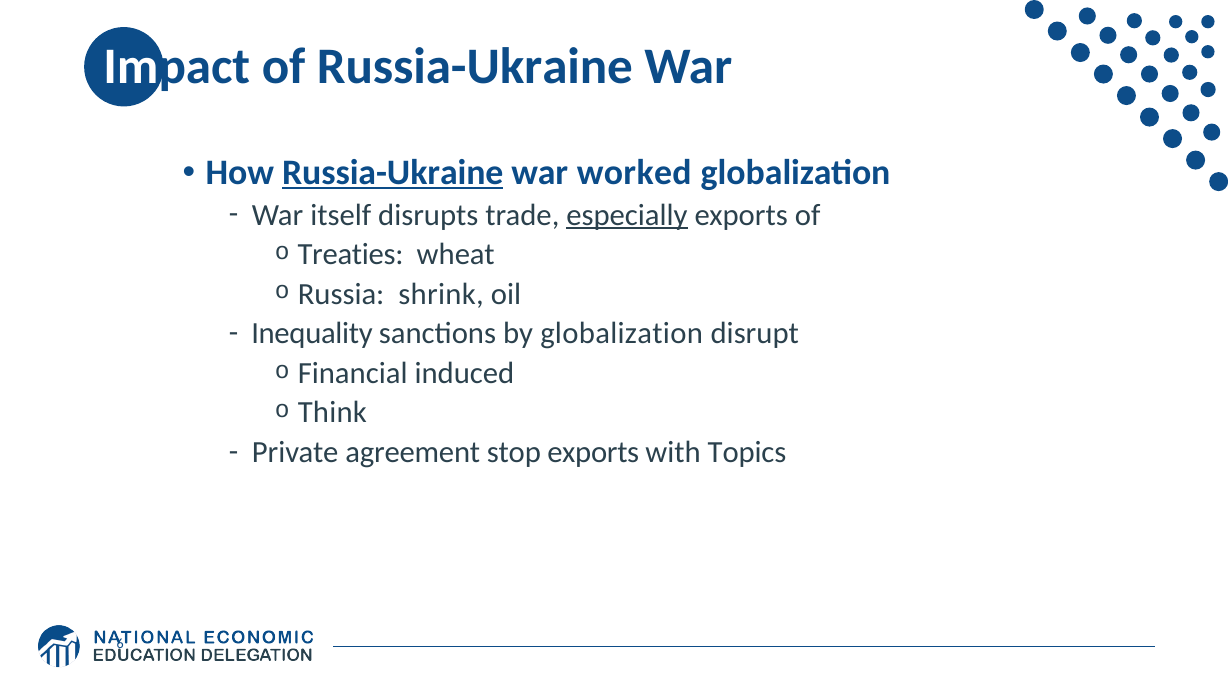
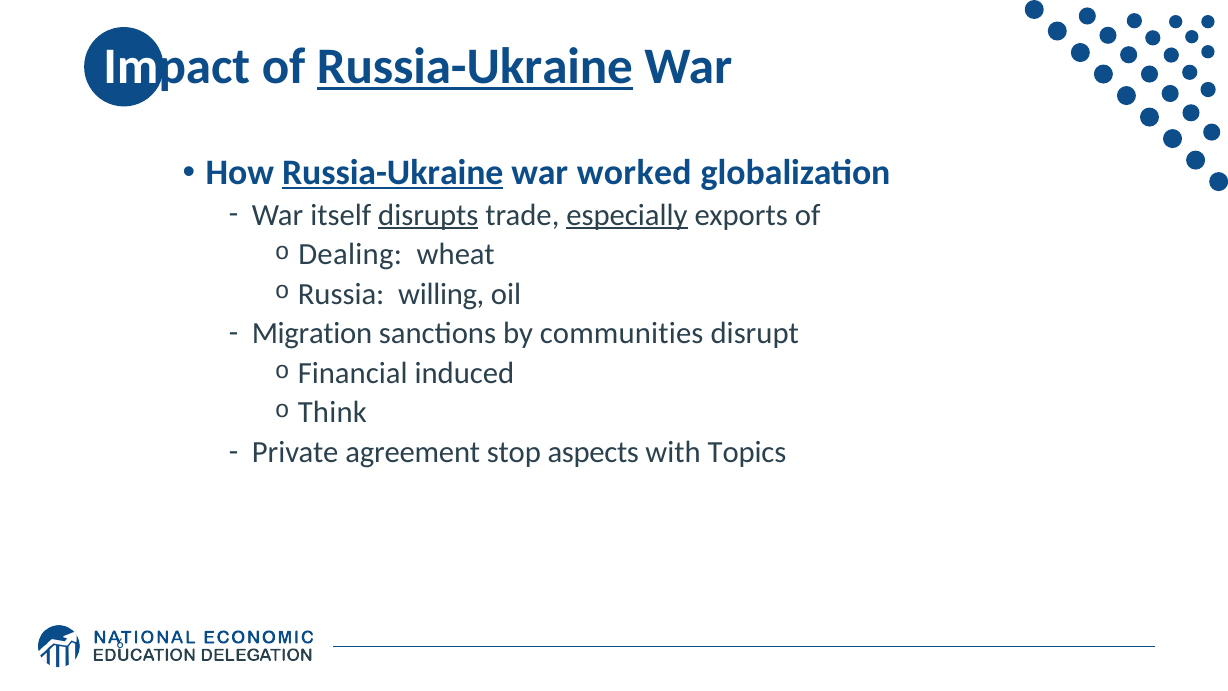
Russia-Ukraine underline: none -> present (475, 66)
disrupts underline: none -> present (428, 215)
Treaties: Treaties -> Dealing (350, 255)
shrink: shrink -> willing (441, 294)
Inequality: Inequality -> Migration (312, 334)
by globalization: globalization -> communities (622, 334)
stop exports: exports -> aspects (593, 452)
